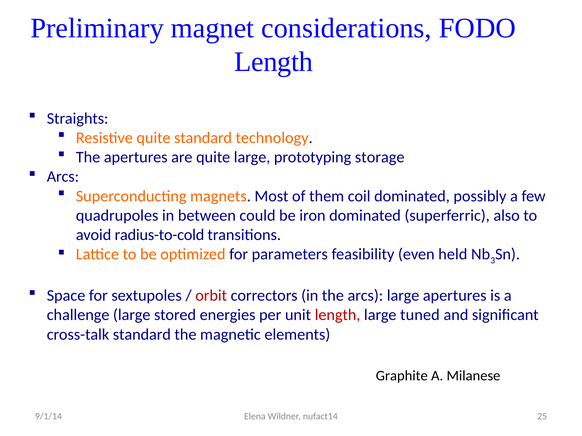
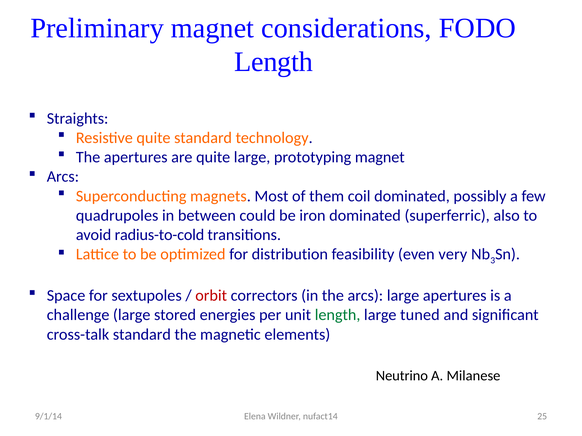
prototyping storage: storage -> magnet (380, 157)
parameters: parameters -> distribution (290, 254)
held: held -> very (453, 254)
length colour: red -> green (338, 315)
Graphite: Graphite -> Neutrino (402, 376)
